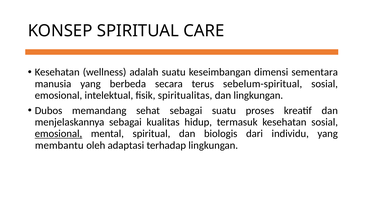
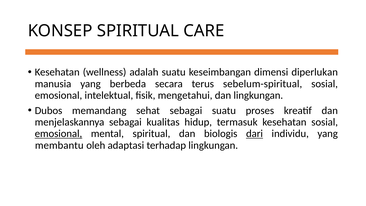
sementara: sementara -> diperlukan (315, 72)
spiritualitas: spiritualitas -> mengetahui (185, 95)
dari underline: none -> present (254, 134)
